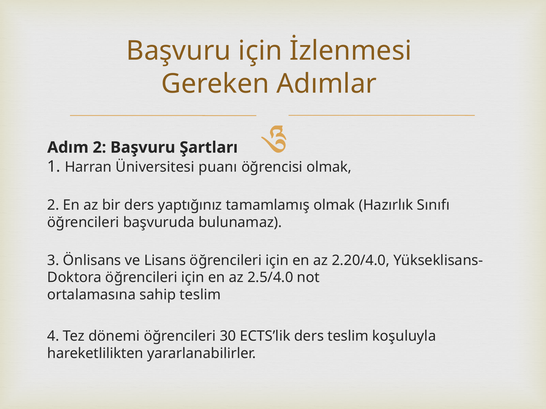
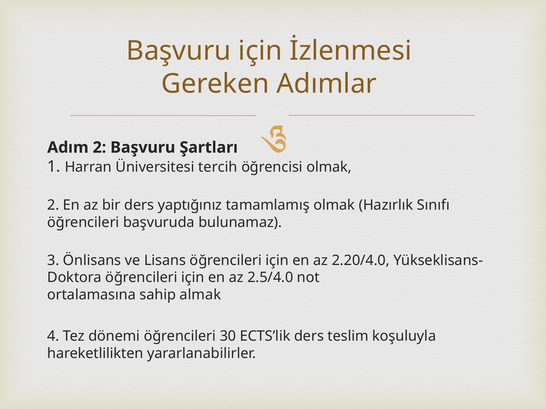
puanı: puanı -> tercih (218, 167)
sahip teslim: teslim -> almak (200, 295)
